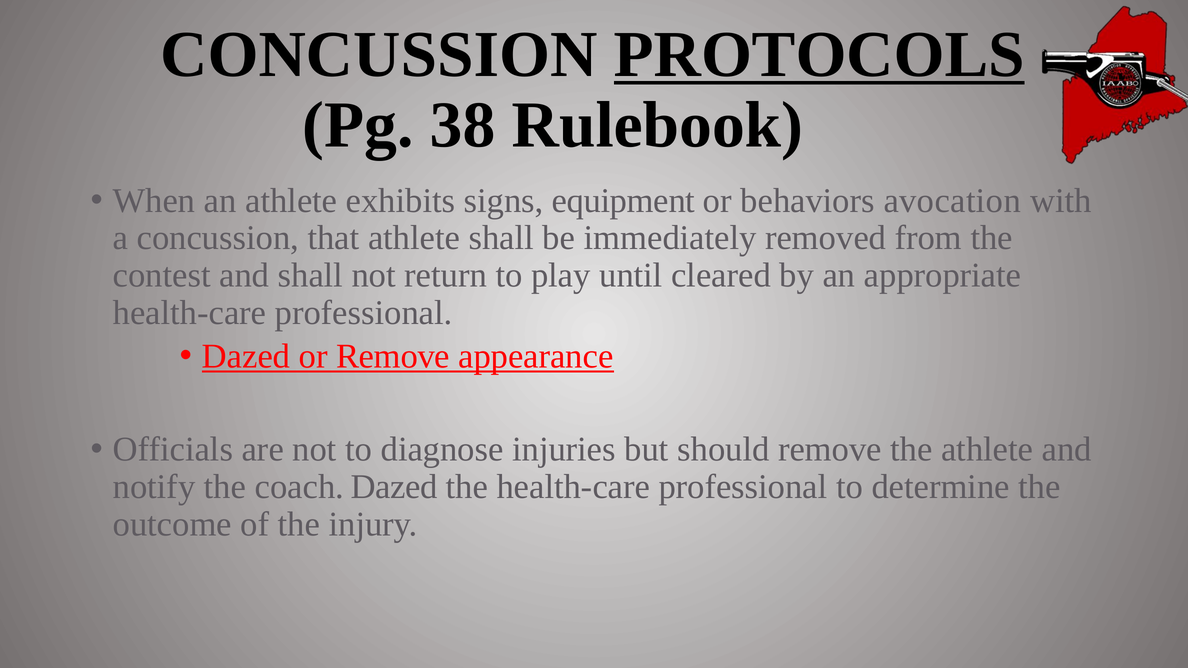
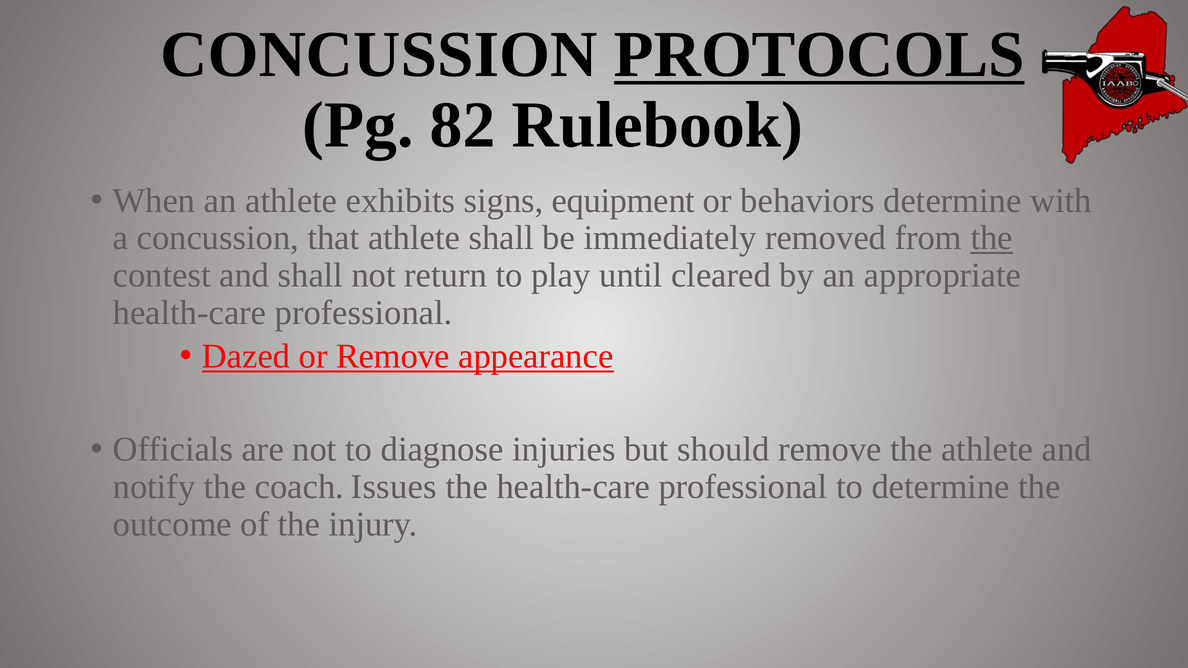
38: 38 -> 82 (463, 125)
behaviors avocation: avocation -> determine (952, 201)
the underline: none -> present (992, 238)
coach Dazed: Dazed -> Issues (394, 487)
